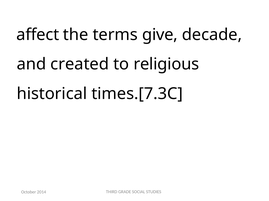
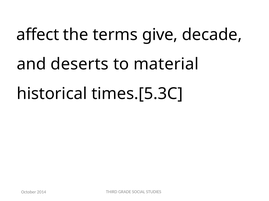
created: created -> deserts (80, 64)
religious: religious -> material (166, 64)
times.[7.3C: times.[7.3C -> times.[5.3C (137, 94)
